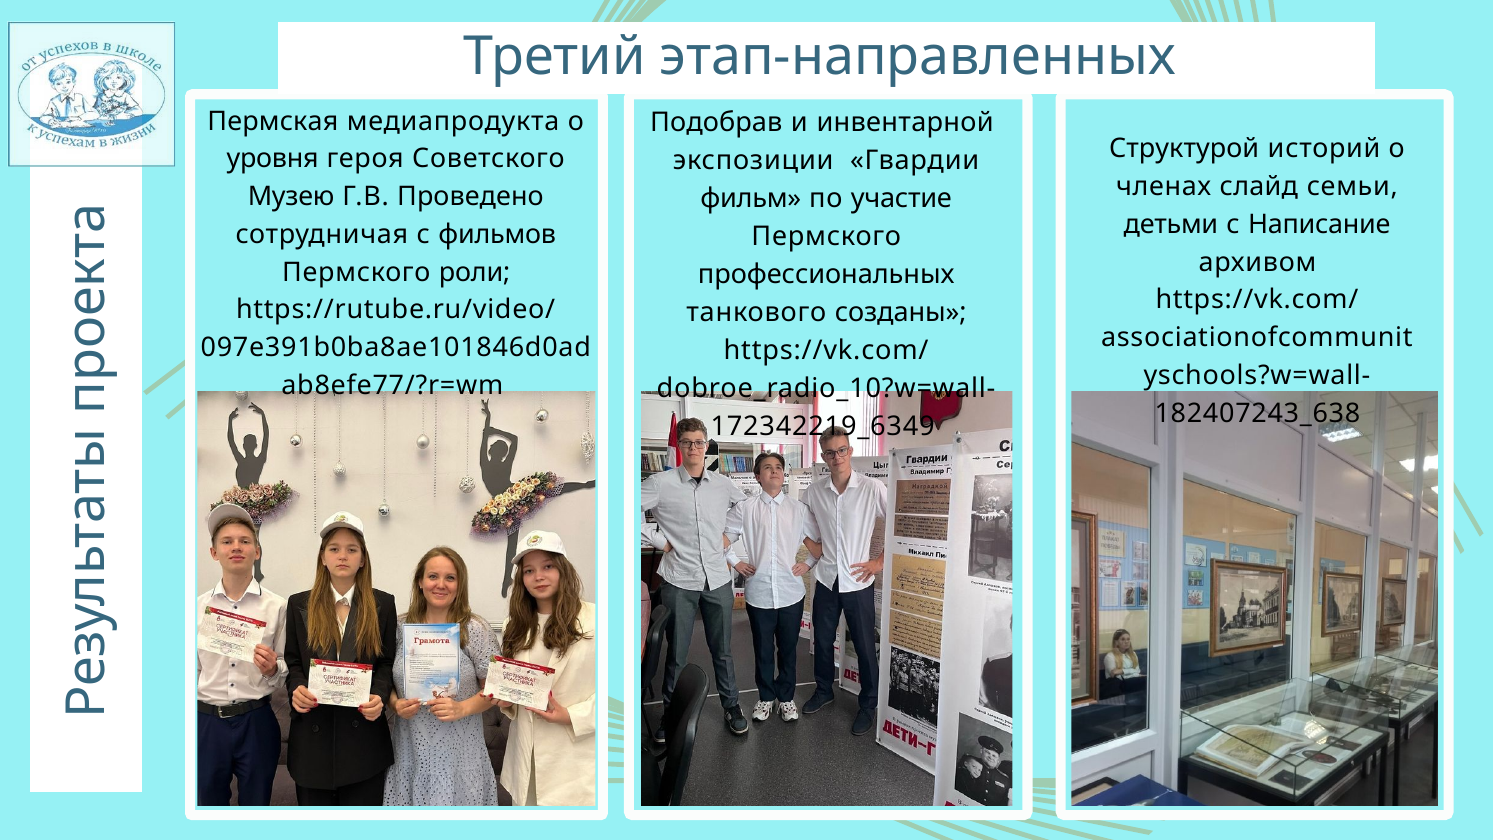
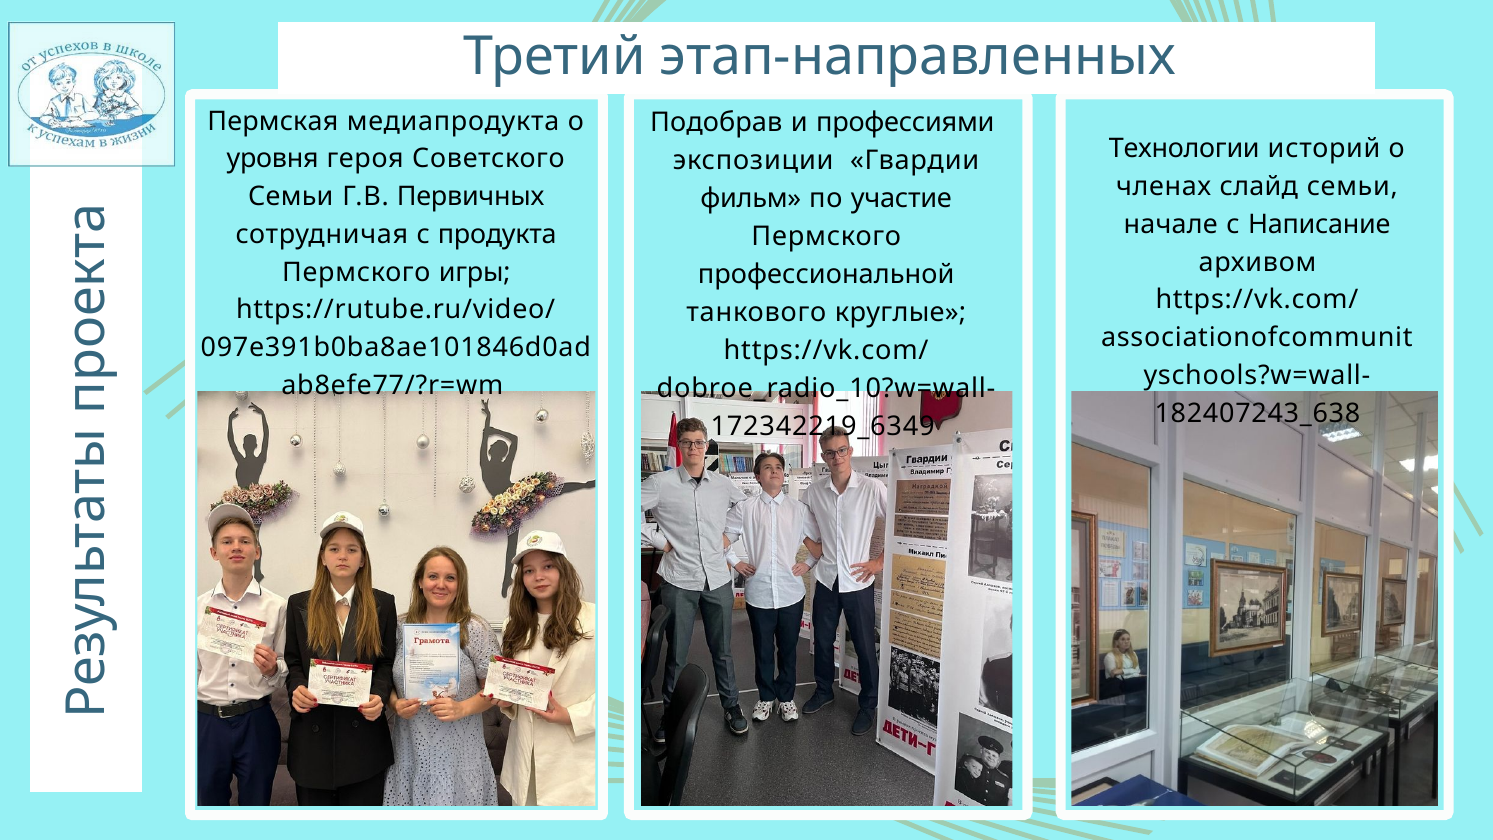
инвентарной: инвентарной -> профессиями (905, 122)
Структурой: Структурой -> Технологии (1184, 149)
Музею: Музею -> Семьи (291, 197)
Проведено: Проведено -> Первичных (471, 197)
детьми: детьми -> начале (1171, 224)
фильмов: фильмов -> продукта (497, 234)
роли: роли -> игры (475, 272)
профессиональных: профессиональных -> профессиональной (826, 275)
созданы: созданы -> круглые (901, 313)
